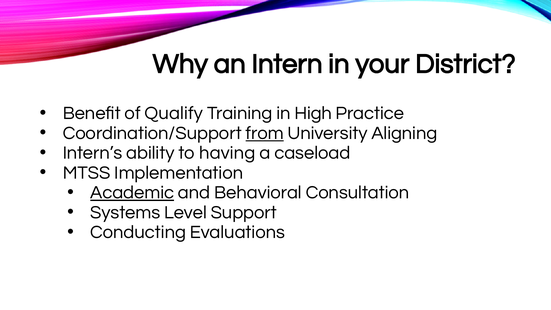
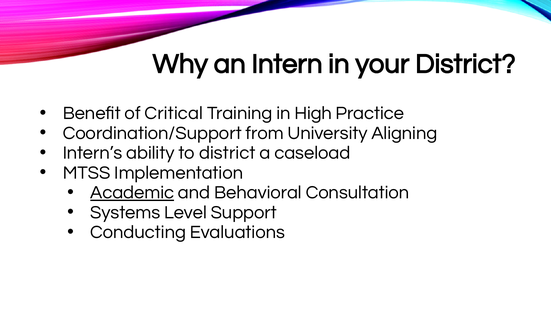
Qualify: Qualify -> Critical (174, 113)
from underline: present -> none (265, 133)
to having: having -> district (227, 153)
